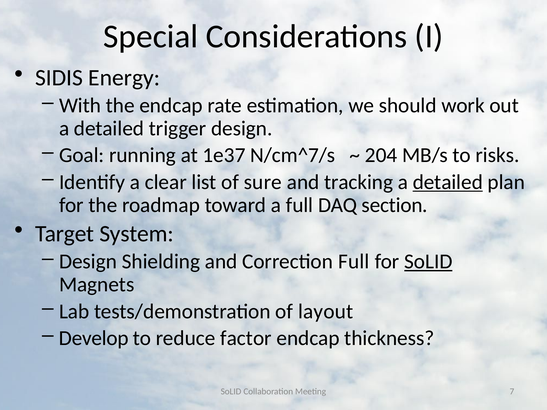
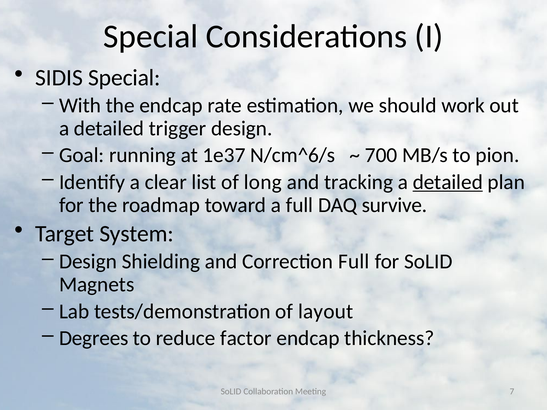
SIDIS Energy: Energy -> Special (124, 78)
N/cm^7/s: N/cm^7/s -> N/cm^6/s (293, 155)
204: 204 -> 700 (381, 155)
risks: risks -> pion (498, 155)
sure: sure -> long (263, 182)
section: section -> survive (395, 205)
SoLID underline: present -> none (428, 262)
Develop: Develop -> Degrees (94, 338)
